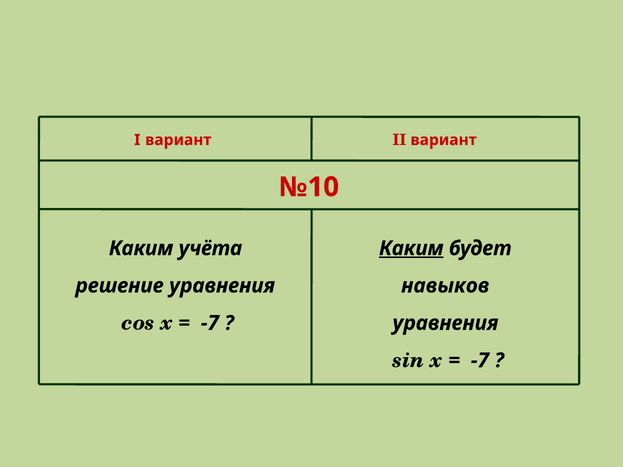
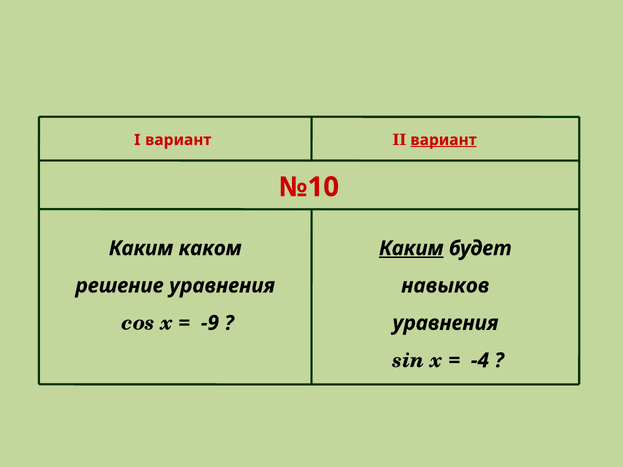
вариант underline: none -> present (444, 140)
учёта: учёта -> каком (210, 248)
-7: -7 -> -9 (210, 323)
-7: -7 -> -4 (480, 361)
